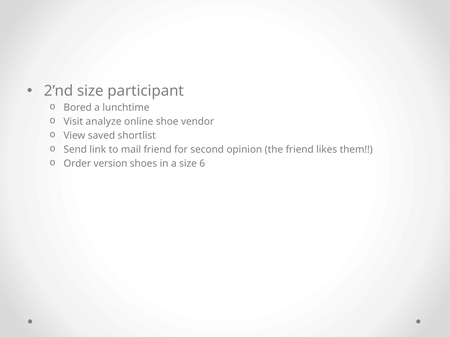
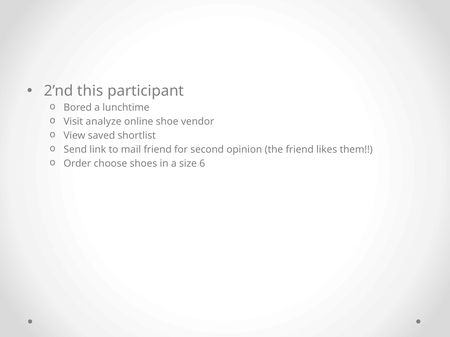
2’nd size: size -> this (90, 91)
version: version -> choose (110, 164)
